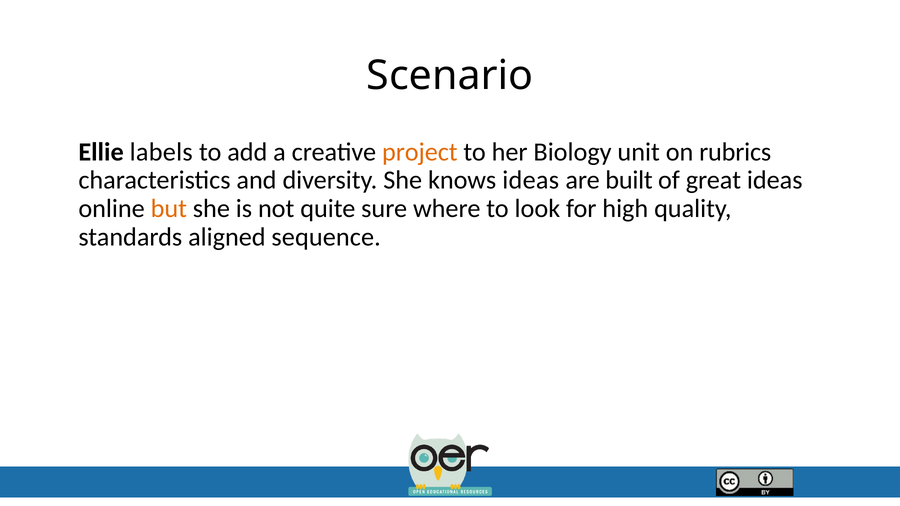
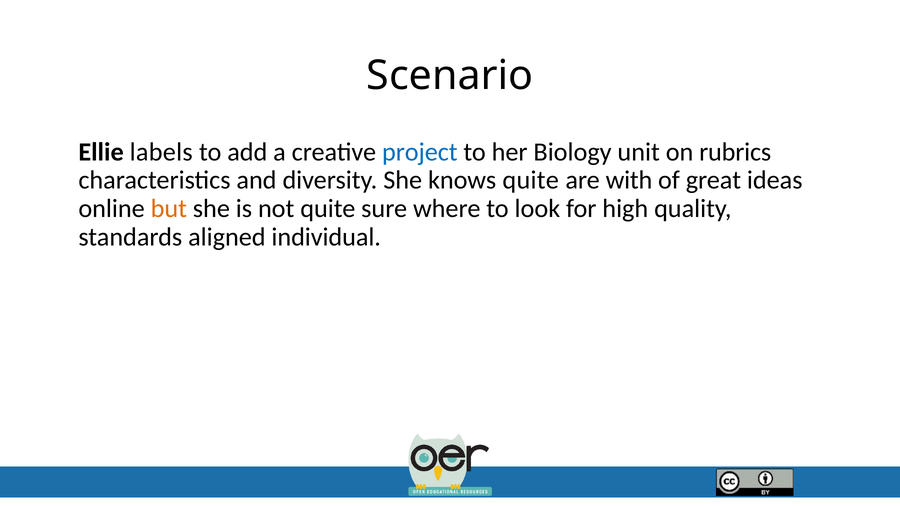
project colour: orange -> blue (420, 152)
knows ideas: ideas -> quite (531, 180)
built: built -> with (629, 180)
sequence: sequence -> individual (326, 237)
